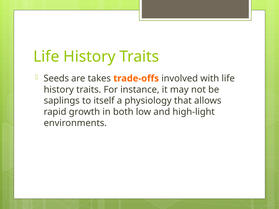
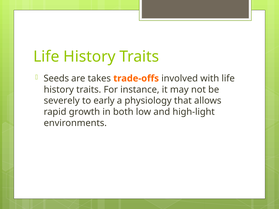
saplings: saplings -> severely (62, 101)
itself: itself -> early (104, 101)
